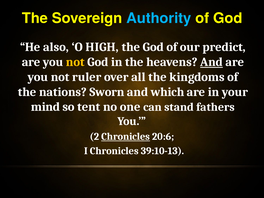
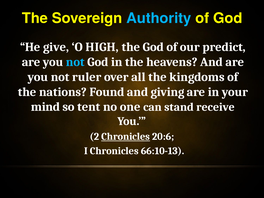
also: also -> give (56, 47)
not colour: yellow -> light blue (75, 62)
And underline: present -> none (212, 62)
Sworn: Sworn -> Found (107, 92)
which: which -> giving (168, 92)
fathers: fathers -> receive (216, 107)
39:10-13: 39:10-13 -> 66:10-13 (163, 151)
